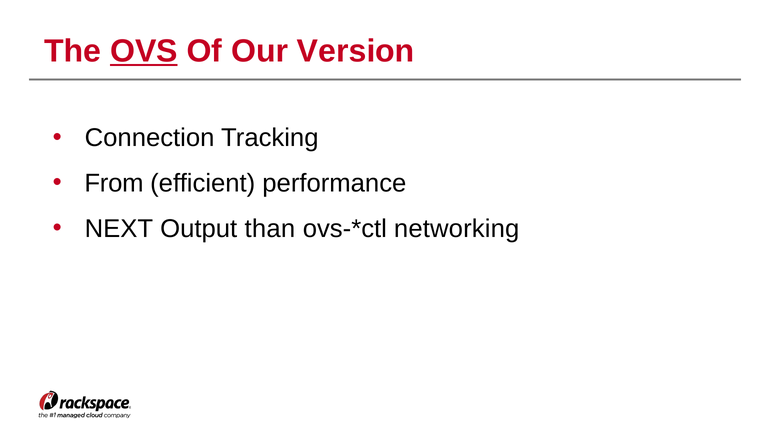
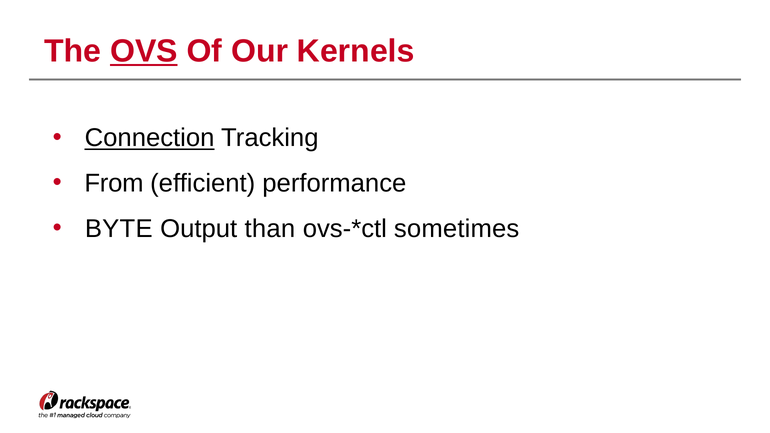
Version: Version -> Kernels (356, 51)
Connection underline: none -> present (150, 138)
NEXT: NEXT -> BYTE (119, 229)
networking: networking -> sometimes (457, 229)
